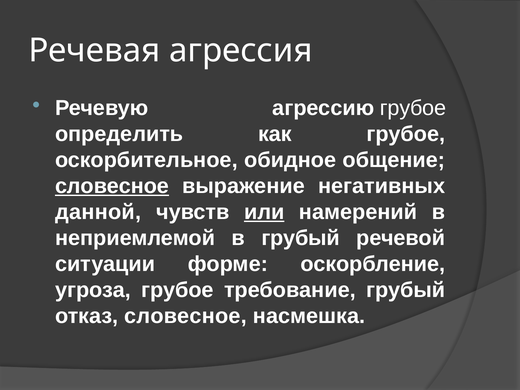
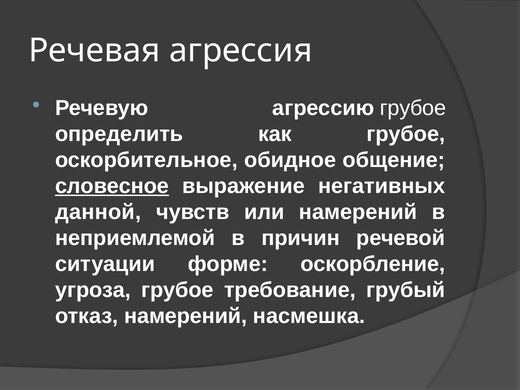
или underline: present -> none (264, 212)
в грубый: грубый -> причин (301, 238)
отказ словесное: словесное -> намерений (186, 316)
